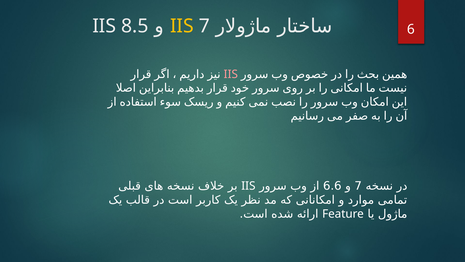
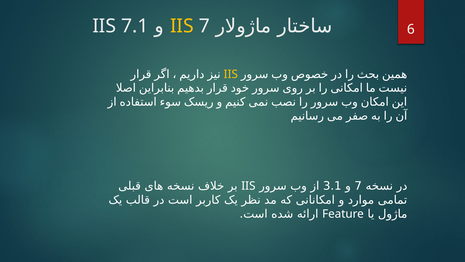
8.5: 8.5 -> 7.1 (135, 26)
IIS colour: pink -> yellow (231, 74)
6.6: 6.6 -> 3.1 (332, 186)
